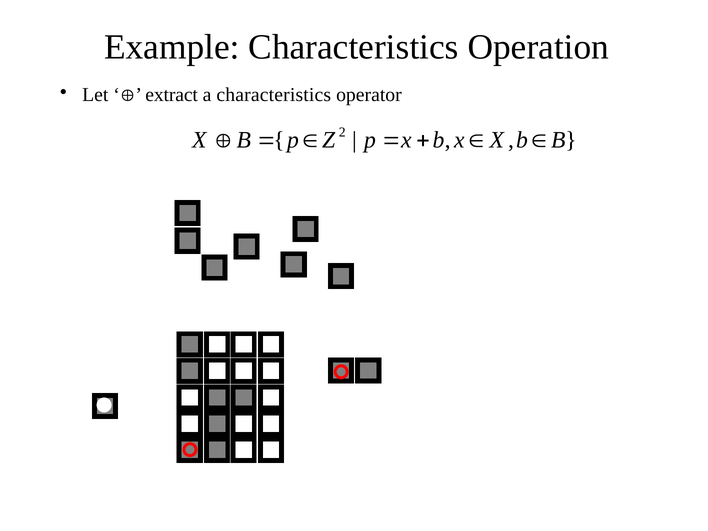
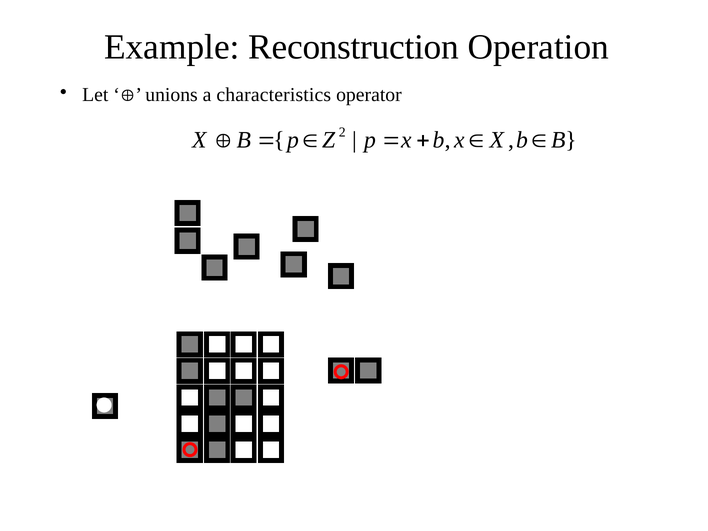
Example Characteristics: Characteristics -> Reconstruction (354, 47)
extract: extract -> unions (172, 95)
